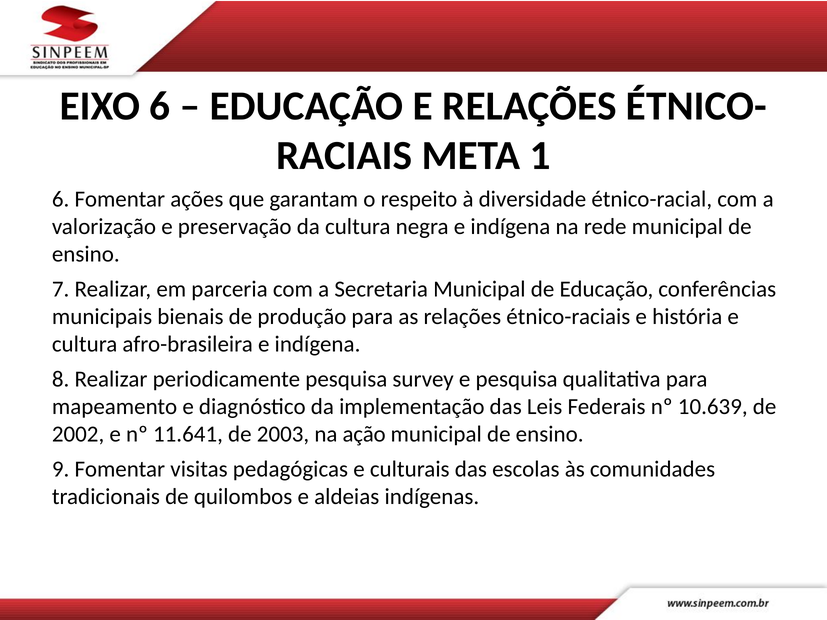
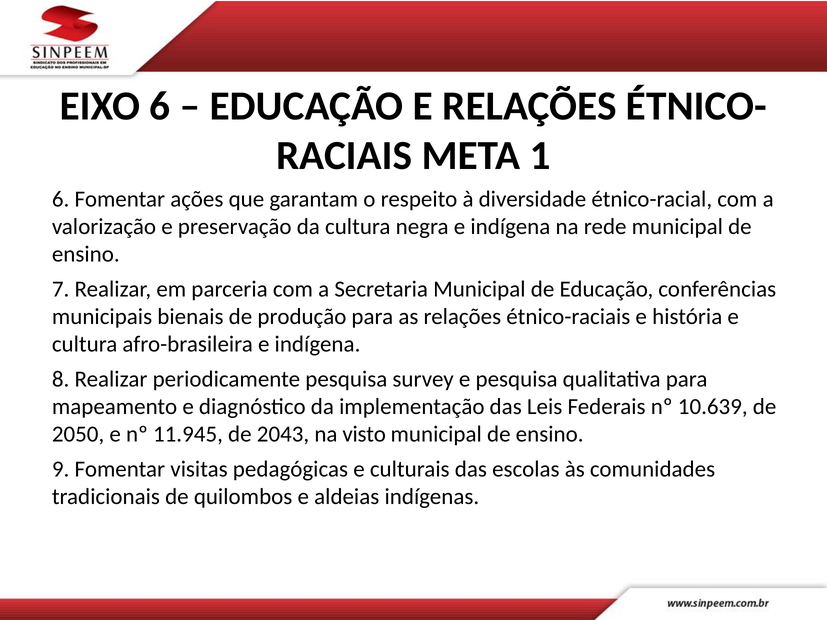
2002: 2002 -> 2050 (78, 435)
11.641: 11.641 -> 11.945 (188, 435)
2003: 2003 -> 2043 (283, 435)
ação: ação -> visto (364, 435)
